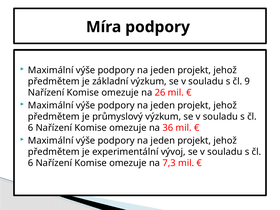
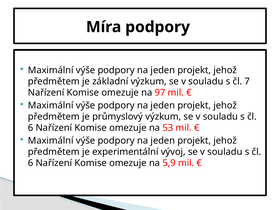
9: 9 -> 7 (247, 81)
26: 26 -> 97 (160, 93)
36: 36 -> 53 (168, 128)
7,3: 7,3 -> 5,9 (169, 163)
